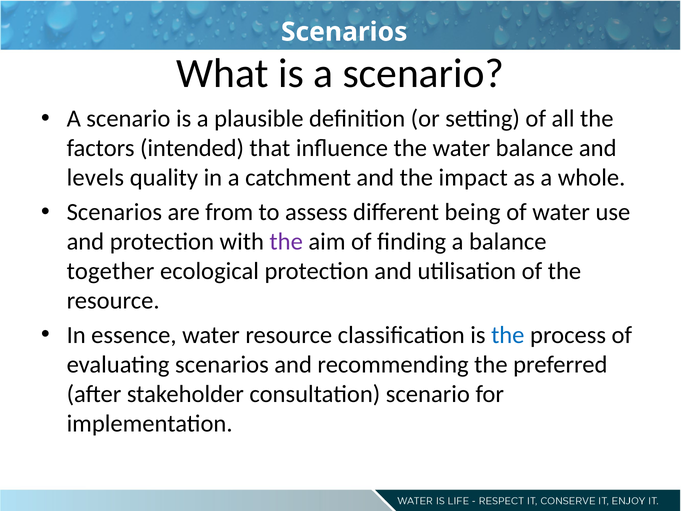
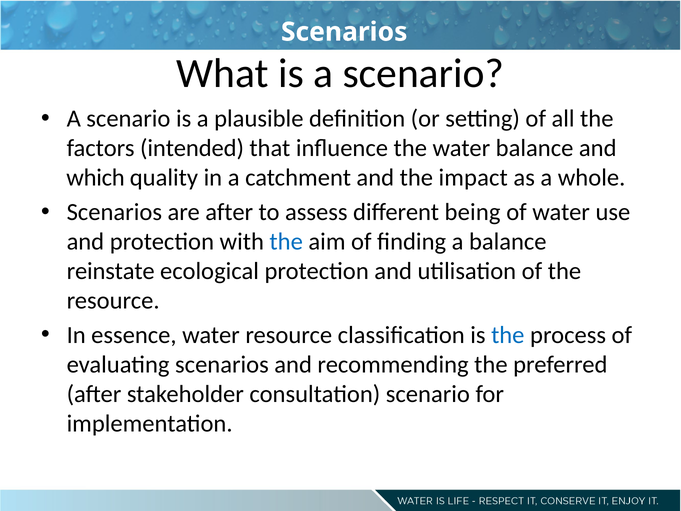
levels: levels -> which (96, 178)
are from: from -> after (229, 212)
the colour: purple -> blue (286, 242)
together: together -> reinstate (111, 271)
